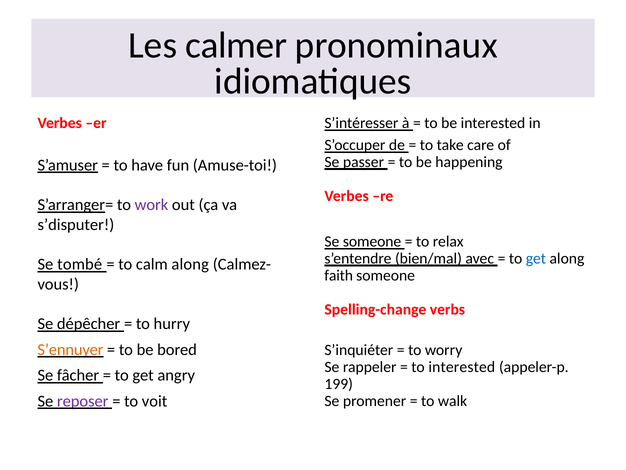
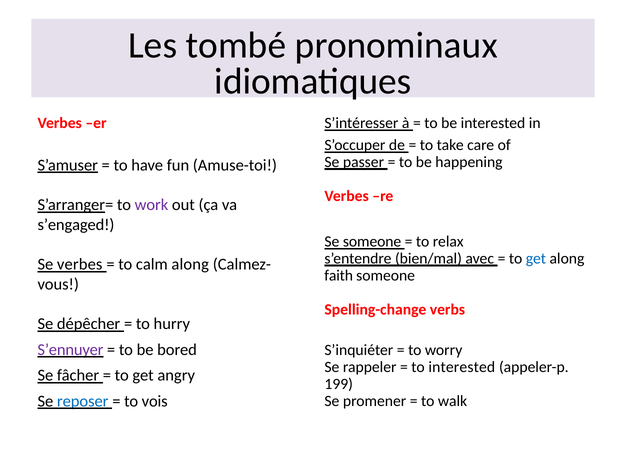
calmer: calmer -> tombé (236, 46)
s’disputer: s’disputer -> s’engaged (76, 225)
Se tombé: tombé -> verbes (80, 264)
S’ennuyer colour: orange -> purple (70, 349)
reposer colour: purple -> blue (83, 401)
voit: voit -> vois (155, 401)
